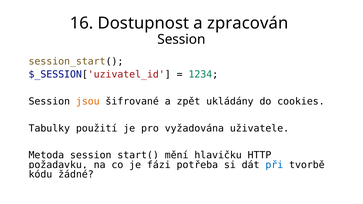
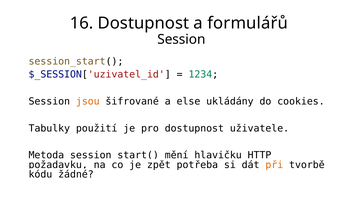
zpracován: zpracován -> formulářů (248, 23)
zpět: zpět -> else (188, 101)
pro vyžadována: vyžadována -> dostupnost (194, 128)
fázi: fázi -> zpět (159, 165)
při colour: blue -> orange (274, 165)
